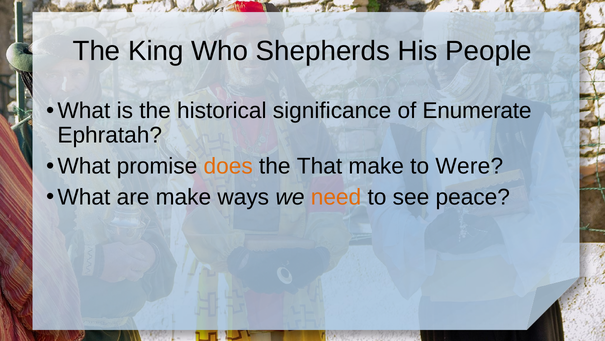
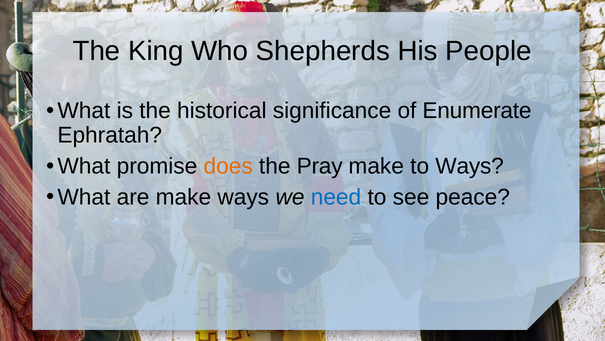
That: That -> Pray (320, 166)
to Were: Were -> Ways (470, 166)
need colour: orange -> blue (336, 197)
